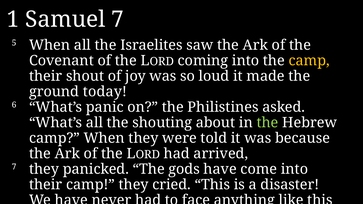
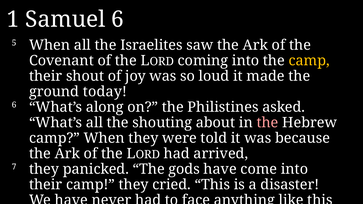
Samuel 7: 7 -> 6 (118, 19)
panic: panic -> along (105, 107)
the colour: light green -> pink (267, 123)
